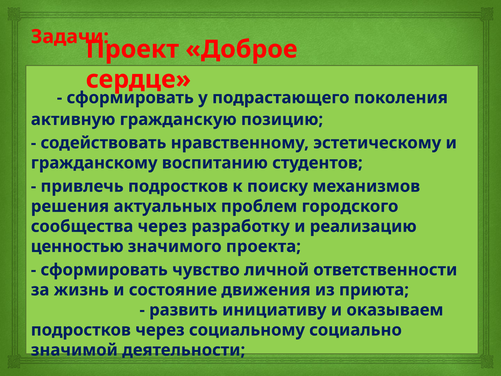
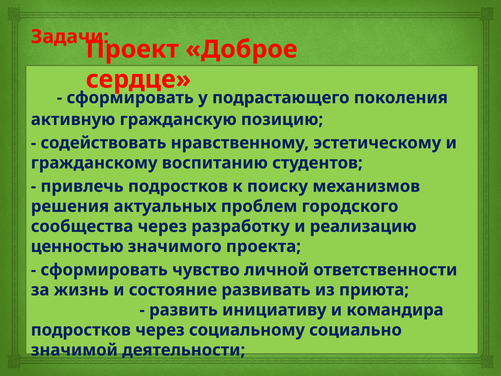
движения: движения -> развивать (266, 290)
оказываем: оказываем -> командира (395, 310)
